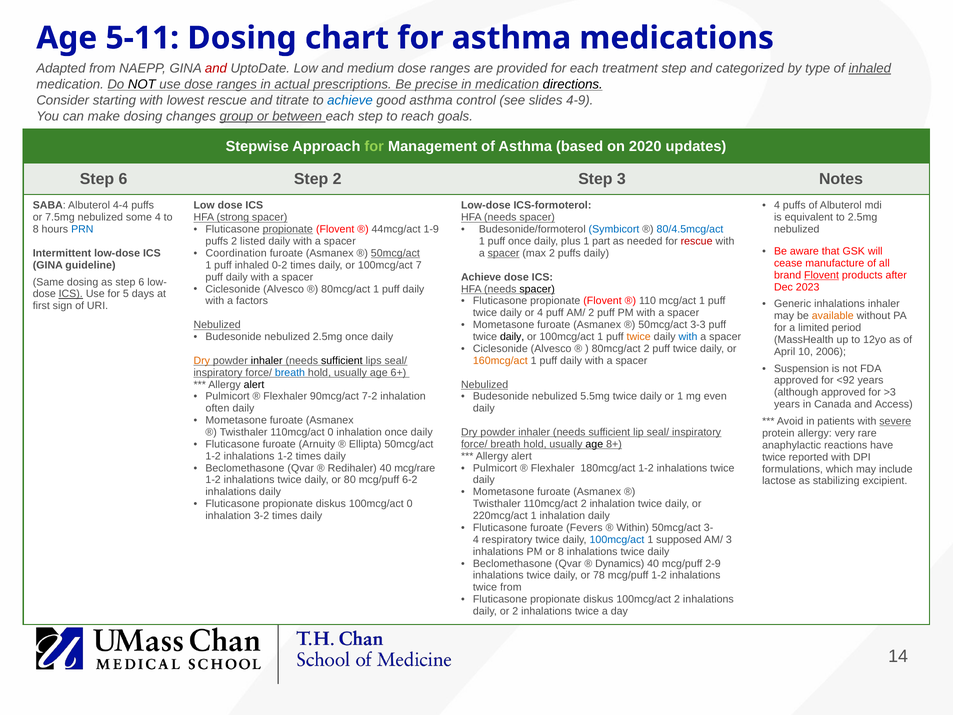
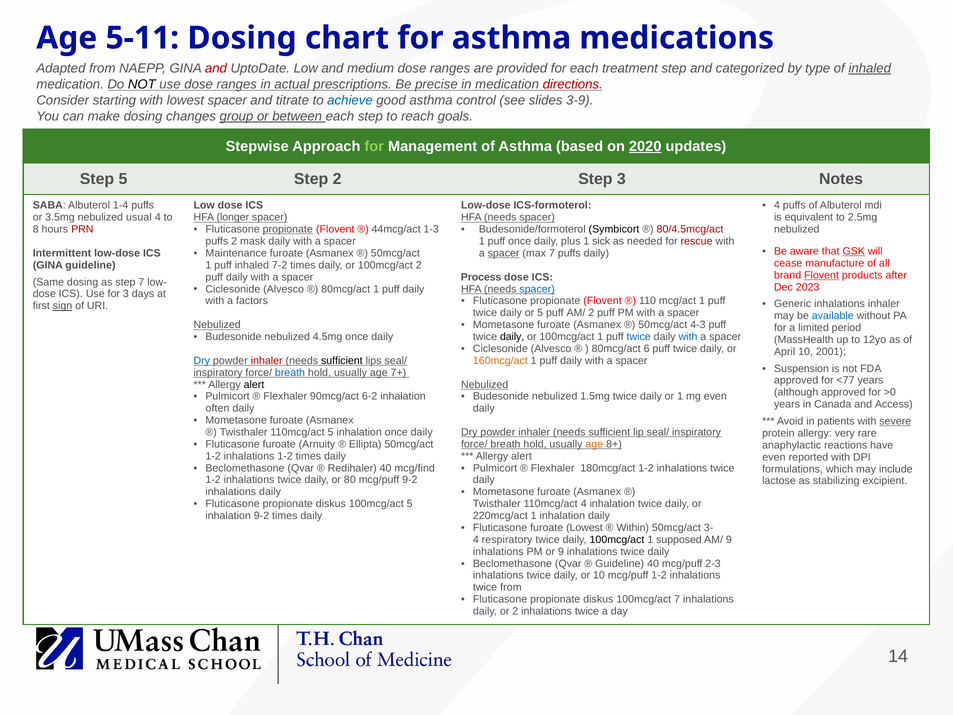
directions colour: black -> red (573, 84)
lowest rescue: rescue -> spacer (227, 100)
4-9: 4-9 -> 3-9 (580, 100)
2020 underline: none -> present (645, 146)
6: 6 -> 5 (123, 179)
4-4: 4-4 -> 1-4 (121, 205)
7.5mg: 7.5mg -> 3.5mg (60, 217)
some: some -> usual (139, 217)
strong: strong -> longer (233, 217)
1-9: 1-9 -> 1-3 (431, 229)
Symbicort colour: blue -> black (614, 229)
80/4.5mcg/act colour: blue -> red (690, 229)
PRN colour: blue -> red (82, 229)
listed: listed -> mask (253, 241)
part: part -> sick (601, 241)
GSK underline: none -> present (854, 251)
Coordination: Coordination -> Maintenance (236, 253)
50mcg/act underline: present -> none (395, 253)
max 2: 2 -> 7 (552, 253)
0-2: 0-2 -> 7-2 (280, 265)
100mcg/act 7: 7 -> 2 (419, 265)
Achieve: Achieve -> Process (481, 277)
as step 6: 6 -> 7 (141, 282)
spacer colour: black -> blue (537, 289)
ICS underline: present -> none (71, 294)
for 5: 5 -> 3 (126, 294)
sign underline: none -> present (62, 306)
or 4: 4 -> 5 (540, 313)
available colour: orange -> blue (833, 316)
3-3: 3-3 -> 4-3 (698, 325)
nebulized 2.5mg: 2.5mg -> 4.5mg (328, 337)
twice colour: orange -> blue (639, 337)
80mcg/act 2: 2 -> 6 (647, 349)
2006: 2006 -> 2001 (831, 352)
Dry colour: orange -> blue (202, 361)
inhaler colour: black -> red (267, 361)
6+: 6+ -> 7+ (398, 372)
<92: <92 -> <77 (846, 380)
>3: >3 -> >0 (890, 392)
7-2: 7-2 -> 6-2 (370, 396)
5.5mg: 5.5mg -> 1.5mg (595, 396)
110mcg/act 0: 0 -> 5 (330, 432)
age colour: black -> orange (594, 444)
twice: twice -> even (774, 457)
mcg/rare: mcg/rare -> mcg/find (415, 468)
mcg/puff 6-2: 6-2 -> 9-2 (410, 480)
100mcg/act 0: 0 -> 5 (410, 504)
110mcg/act 2: 2 -> 4 (584, 504)
inhalation 3-2: 3-2 -> 9-2 (261, 516)
furoate Fevers: Fevers -> Lowest (584, 528)
100mcg/act colour: blue -> black (617, 539)
AM/ 3: 3 -> 9 (729, 539)
or 8: 8 -> 9 (561, 551)
Dynamics: Dynamics -> Guideline (620, 563)
2-9: 2-9 -> 2-3 (713, 563)
or 78: 78 -> 10 (599, 575)
100mcg/act 2: 2 -> 7 (677, 599)
